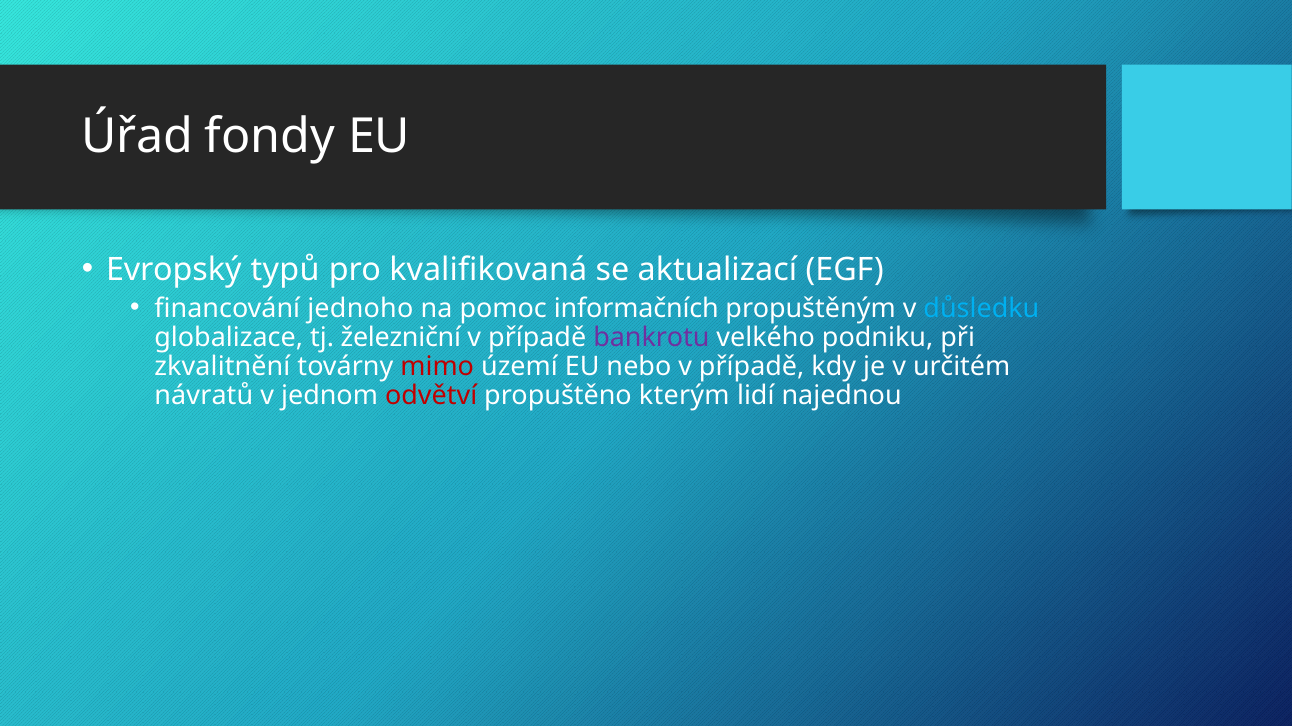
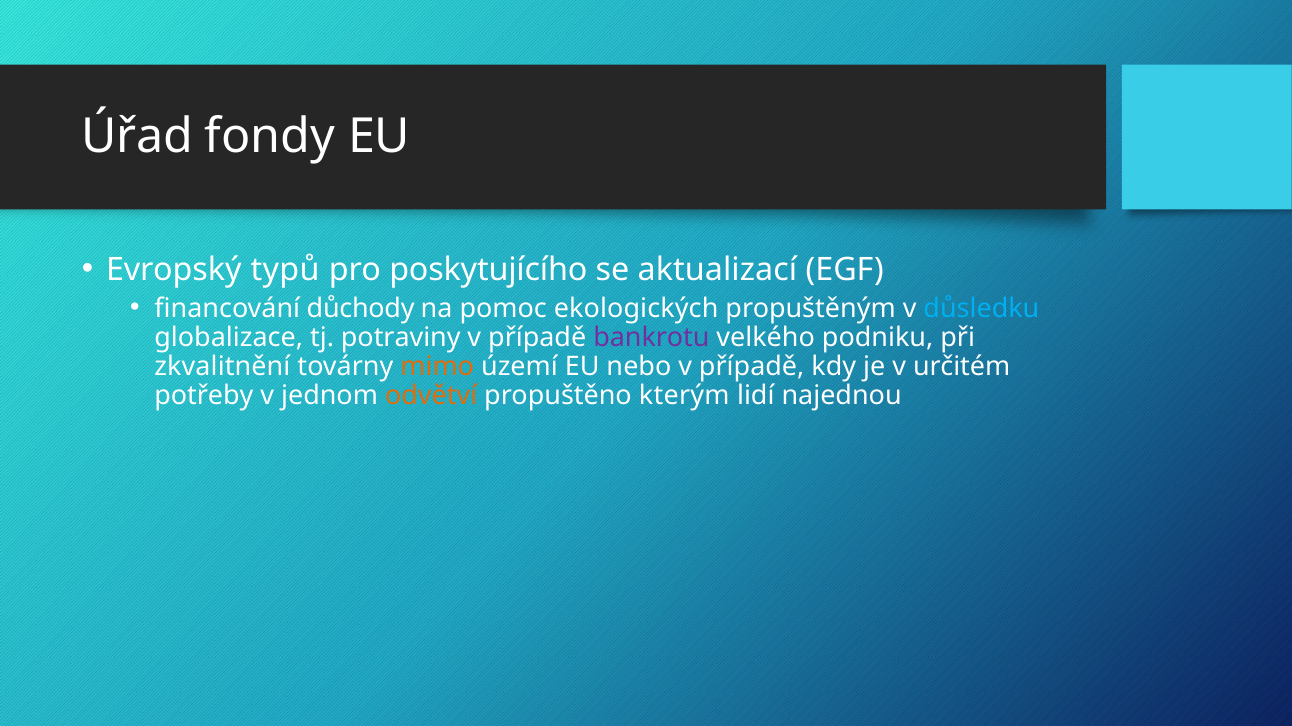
kvalifikovaná: kvalifikovaná -> poskytujícího (488, 270)
jednoho: jednoho -> důchody (361, 308)
informačních: informačních -> ekologických (636, 308)
železniční: železniční -> potraviny (401, 338)
mimo colour: red -> orange (437, 367)
návratů: návratů -> potřeby (204, 396)
odvětví colour: red -> orange (431, 396)
